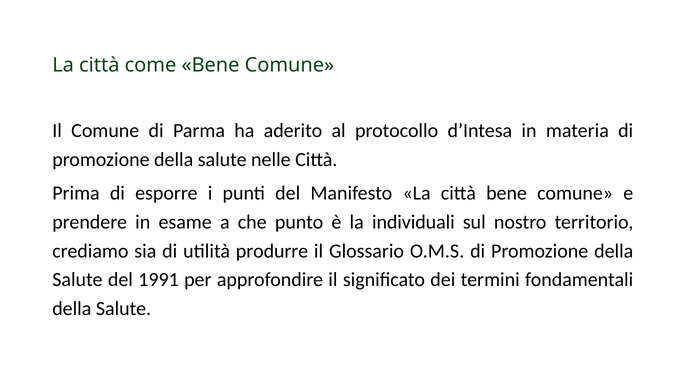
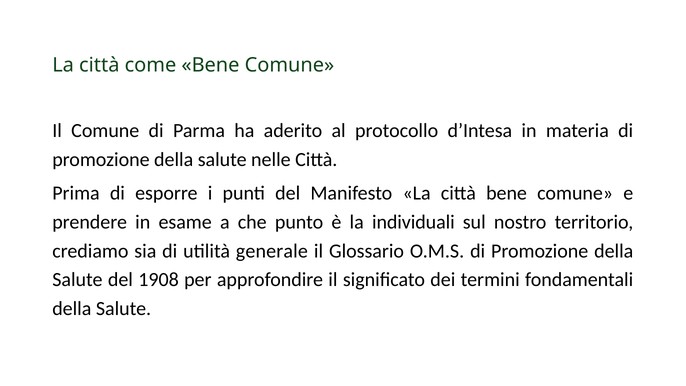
produrre: produrre -> generale (272, 251)
1991: 1991 -> 1908 (159, 280)
